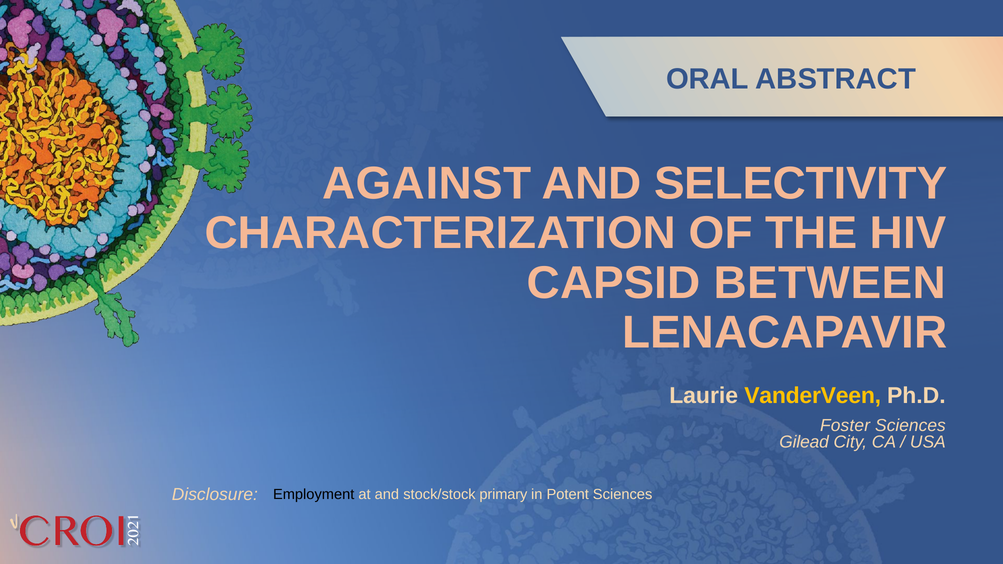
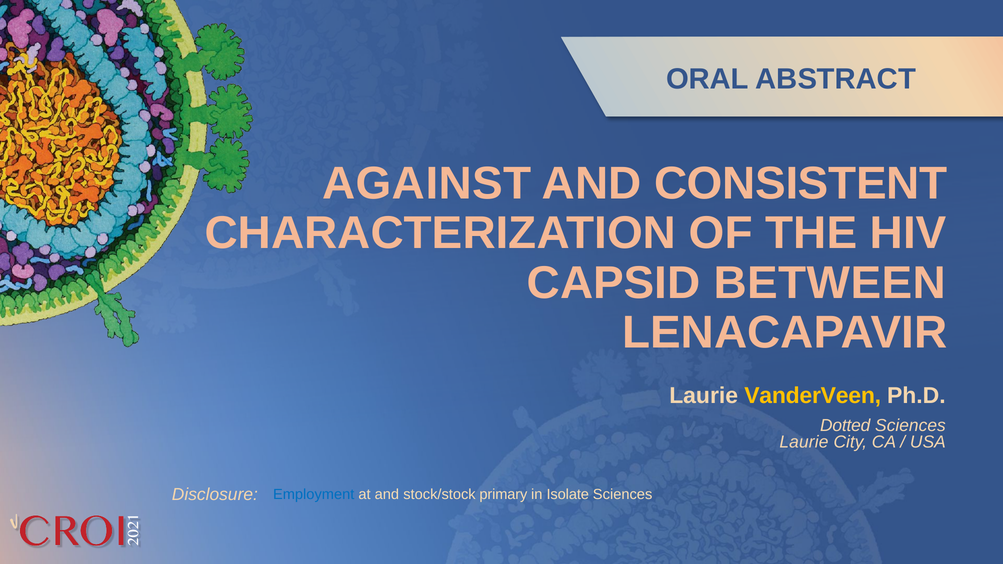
SELECTIVITY: SELECTIVITY -> CONSISTENT (801, 184)
Foster: Foster -> Dotted (845, 425)
Gilead: Gilead -> Laurie (804, 442)
Employment colour: black -> blue (314, 495)
Potent: Potent -> Isolate (568, 495)
